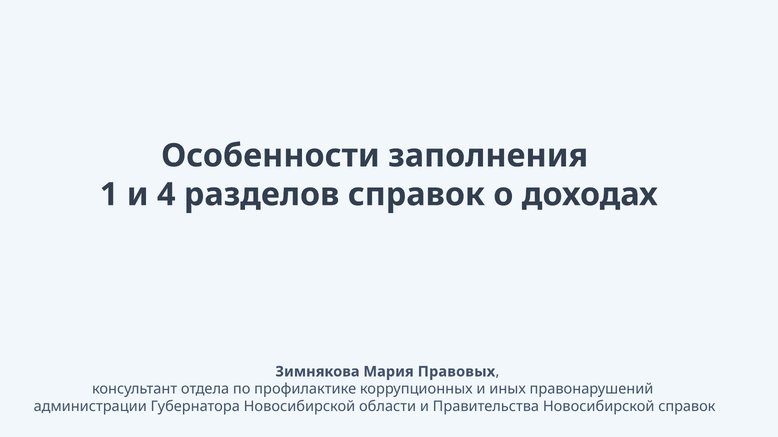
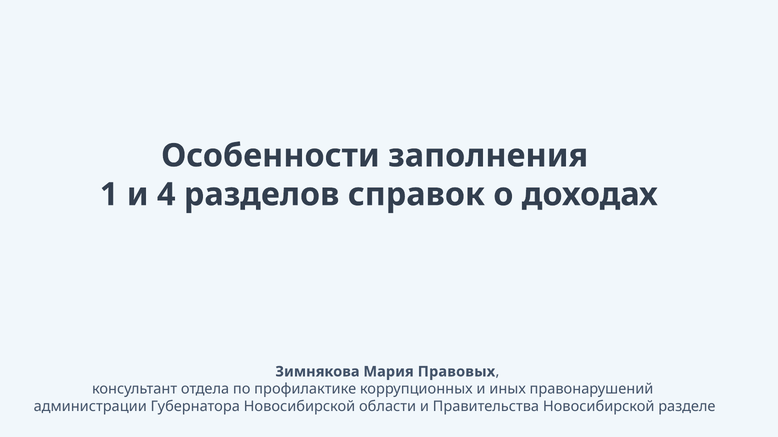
Новосибирской справок: справок -> разделе (687, 407)
